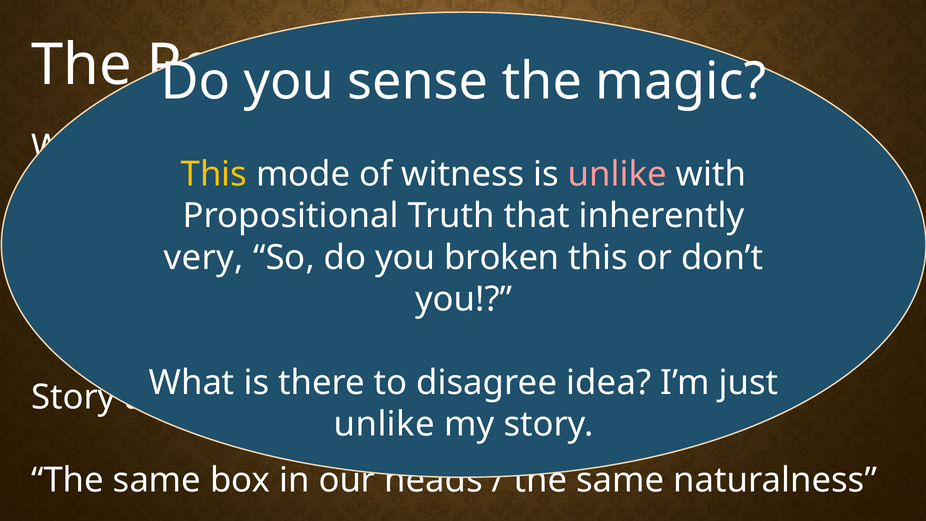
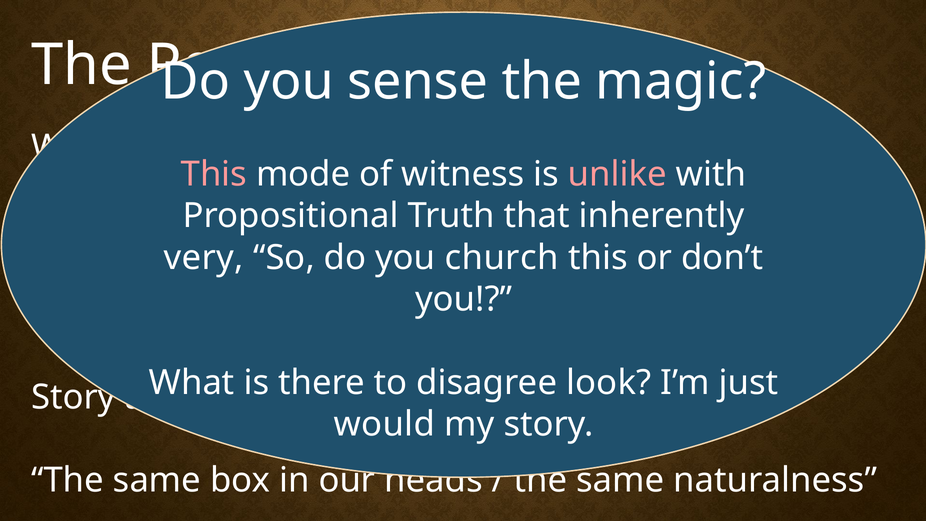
This colour: yellow -> pink (214, 174)
broken: broken -> church (502, 257)
idea: idea -> look (609, 382)
unlike: unlike -> would (384, 424)
